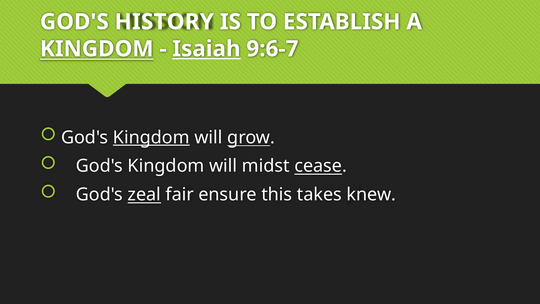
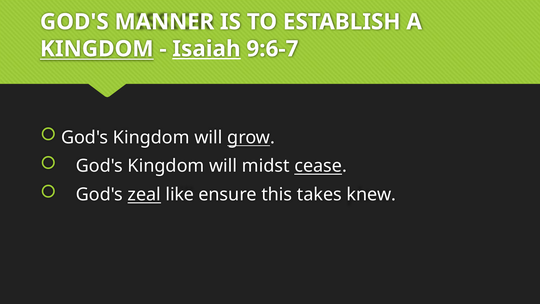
HISTORY: HISTORY -> MANNER (164, 22)
Kingdom underline: present -> none (151, 137)
fair: fair -> like (180, 195)
